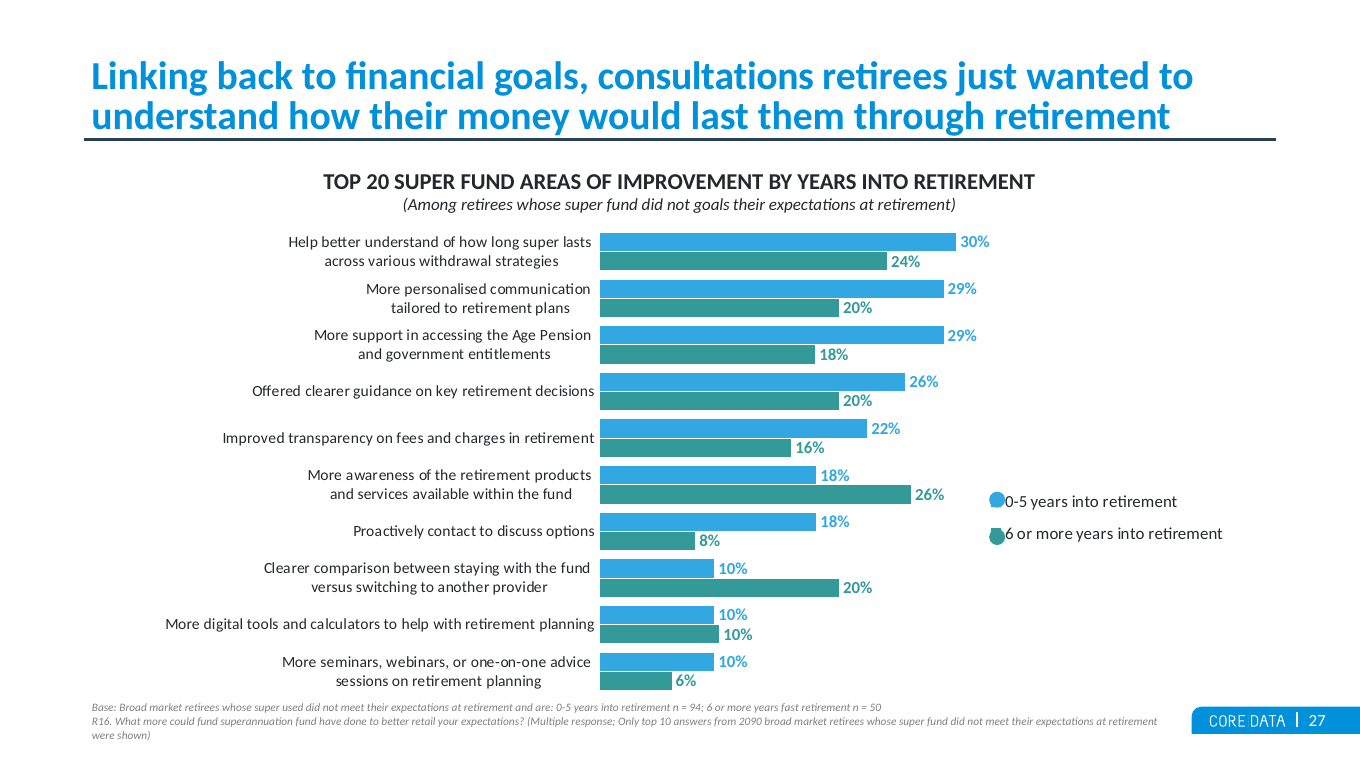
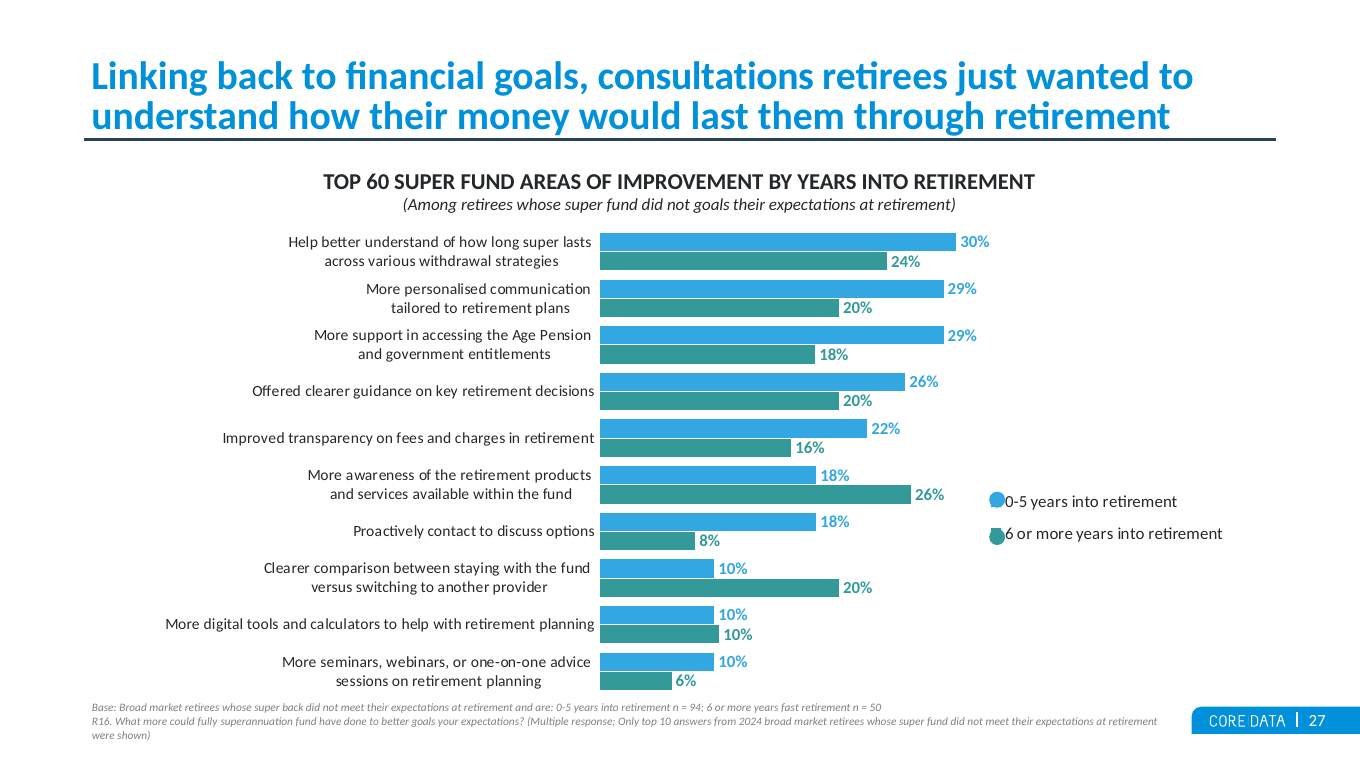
20: 20 -> 60 (378, 182)
super used: used -> back (293, 708)
could fund: fund -> fully (207, 722)
better retail: retail -> goals (424, 722)
2090: 2090 -> 2024 (750, 722)
